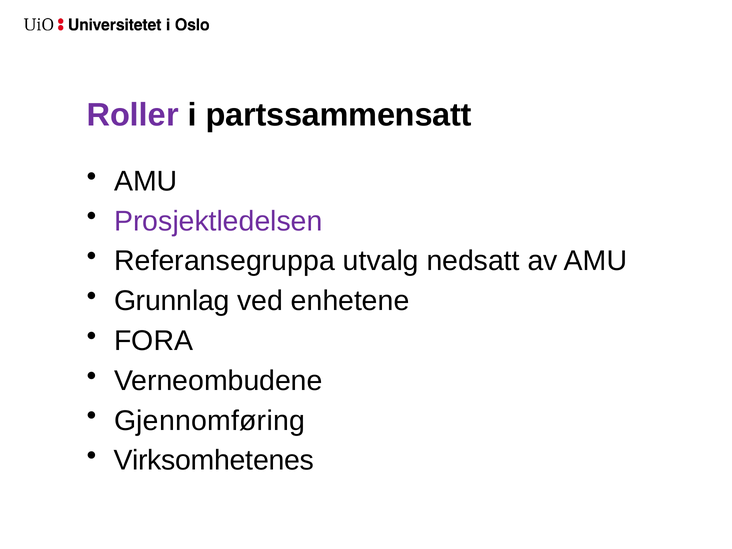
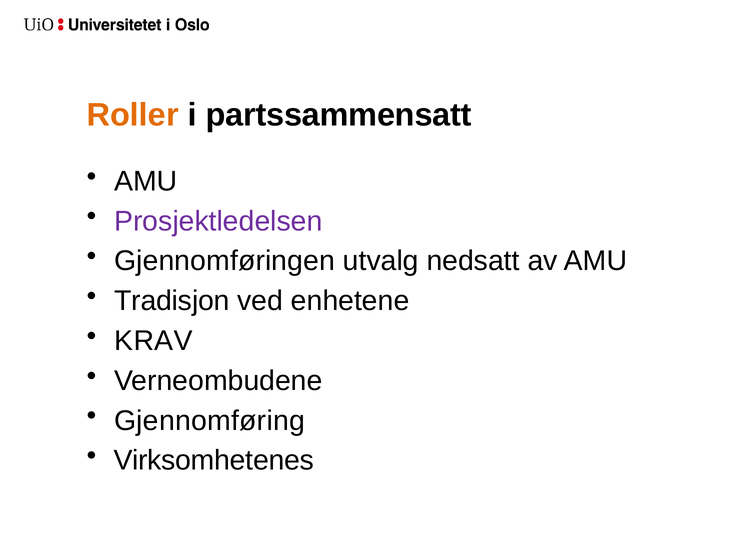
Roller colour: purple -> orange (133, 115)
Referansegruppa: Referansegruppa -> Gjennomføringen (225, 261)
Grunnlag: Grunnlag -> Tradisjon (172, 301)
FORA: FORA -> KRAV (153, 341)
